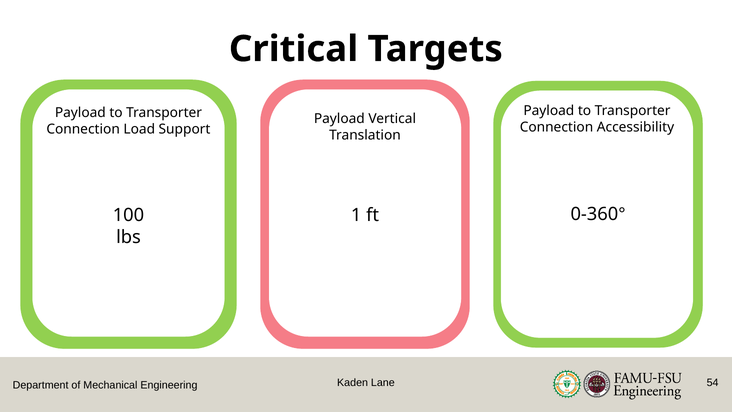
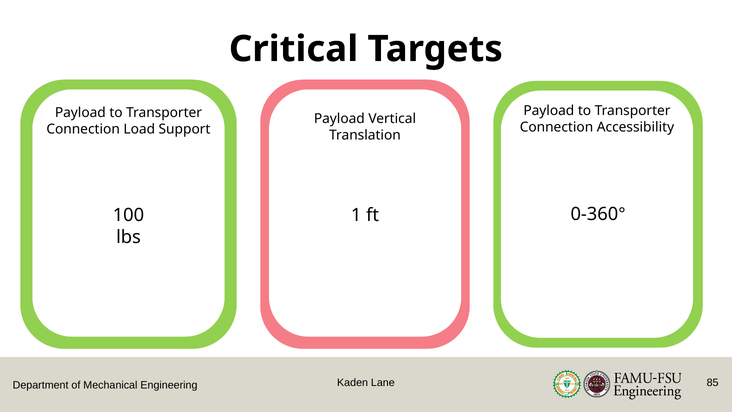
54: 54 -> 85 (713, 382)
